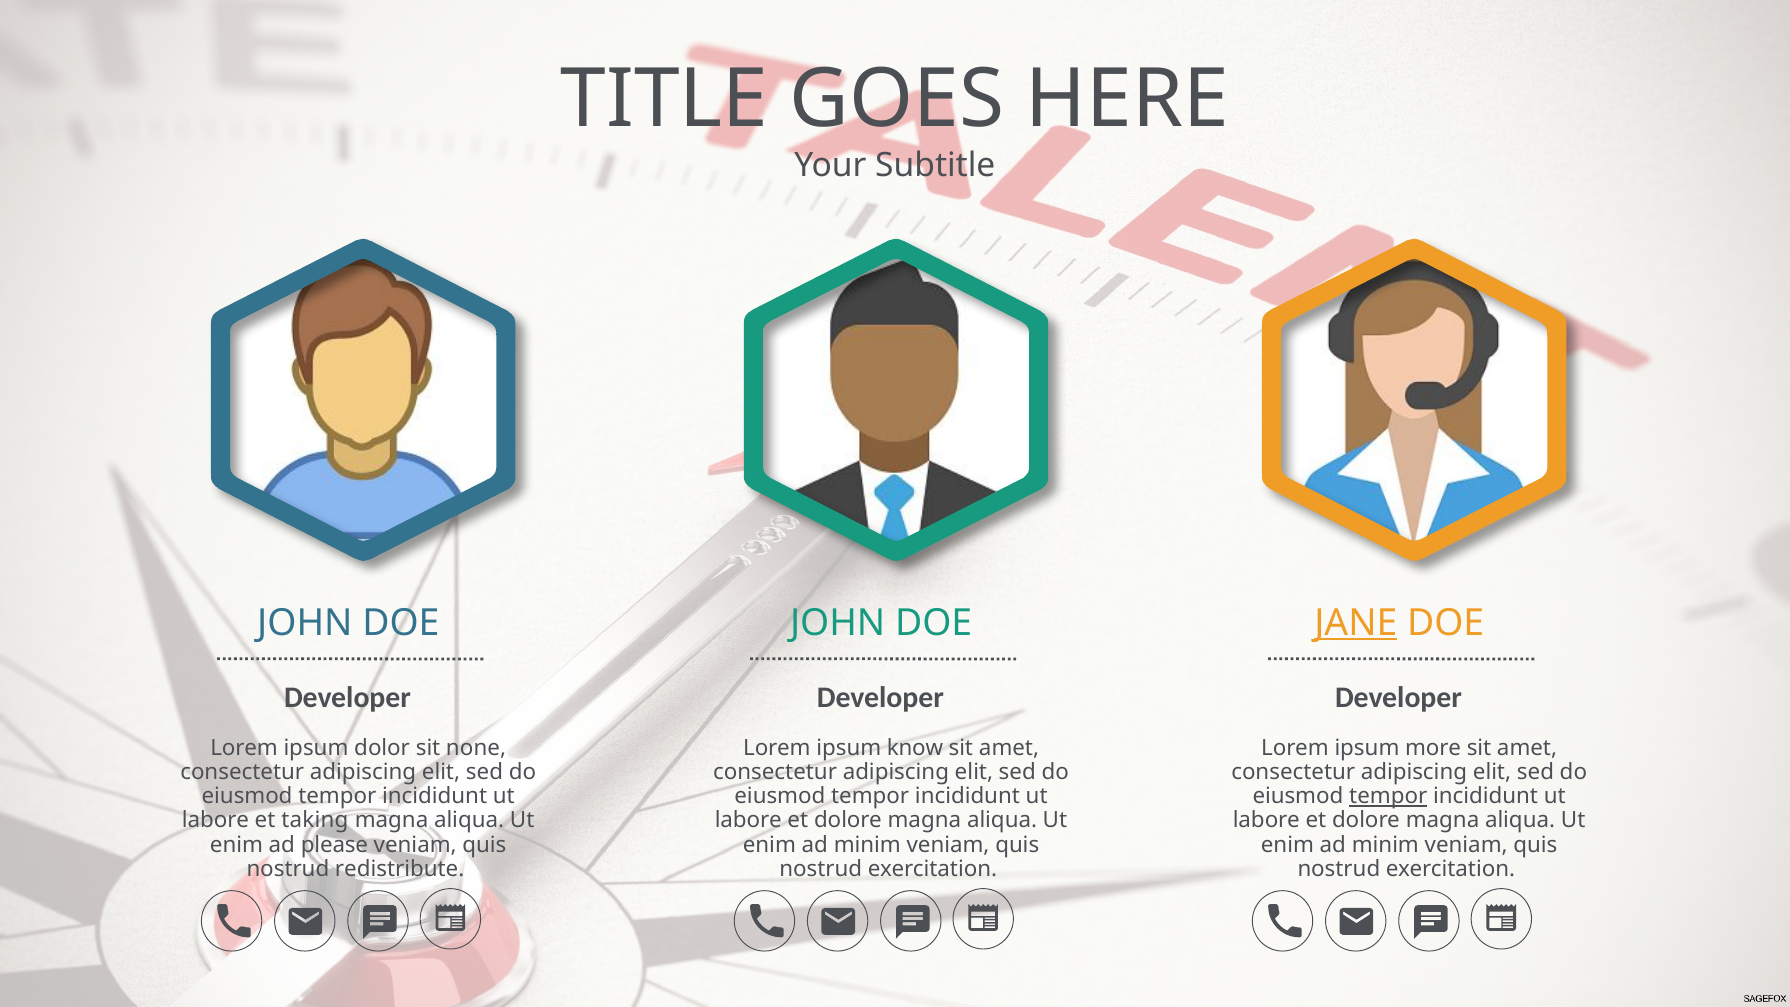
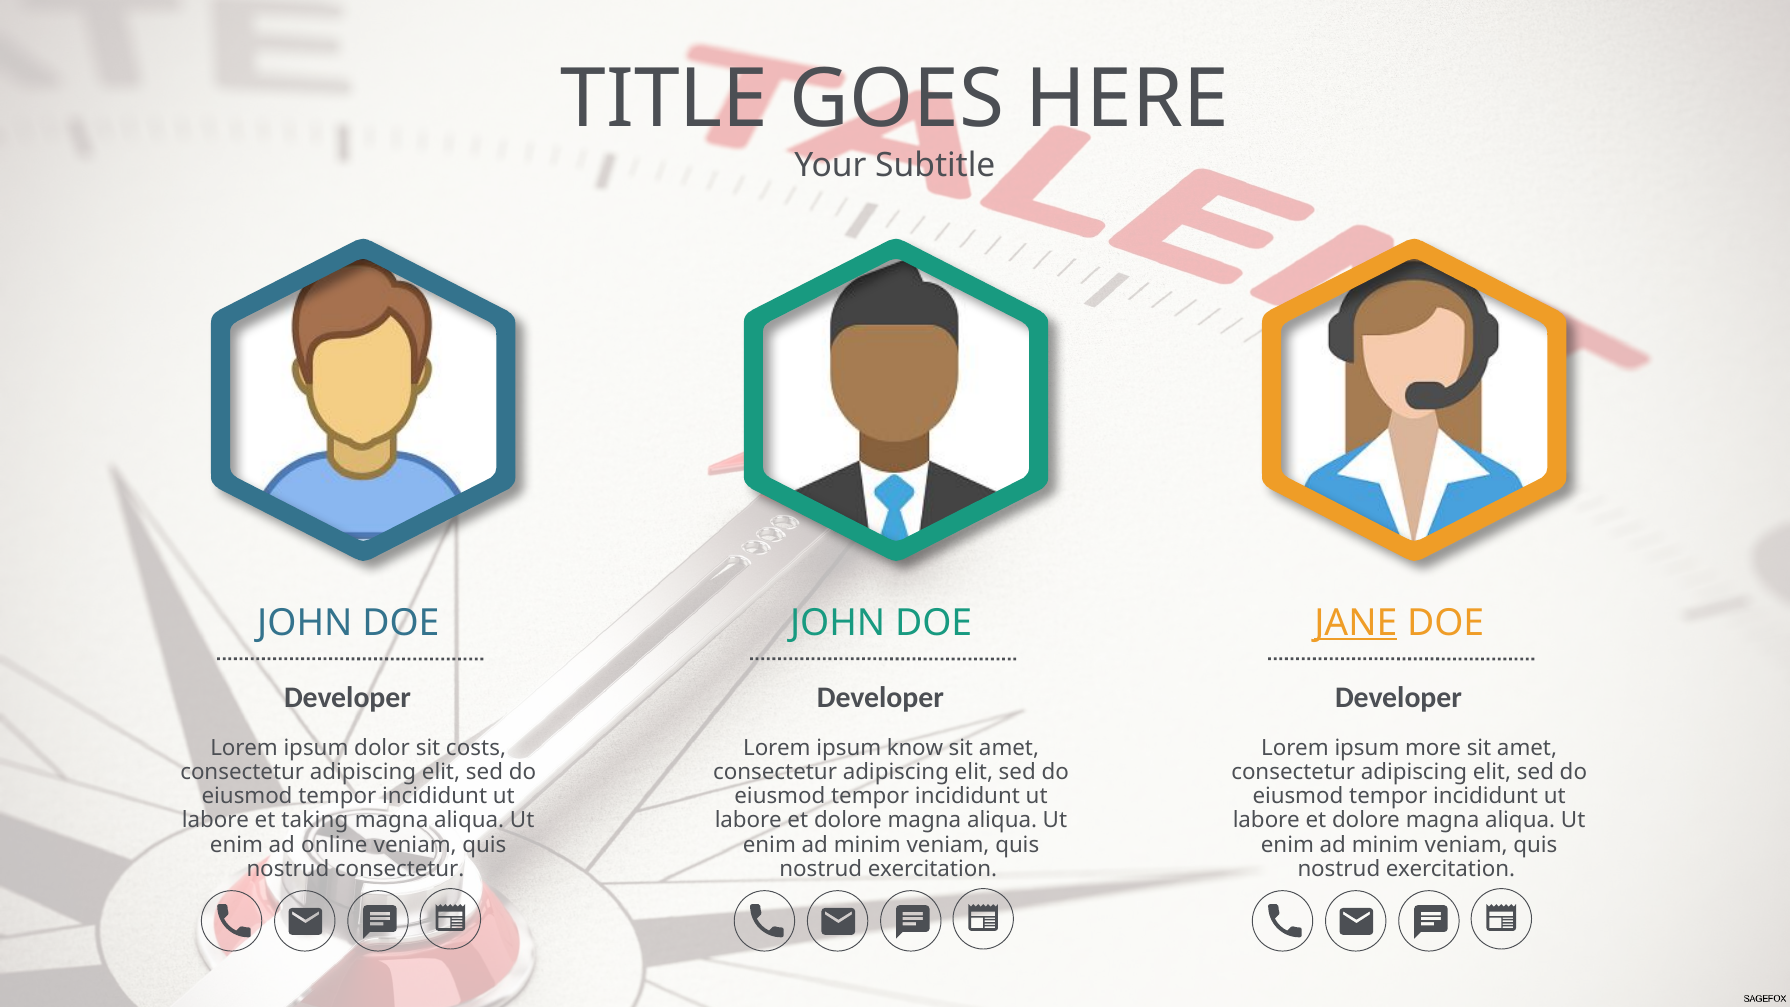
none: none -> costs (476, 748)
tempor underline: present -> none (1388, 796)
please: please -> online (334, 845)
nostrud redistribute: redistribute -> consectetur (400, 869)
